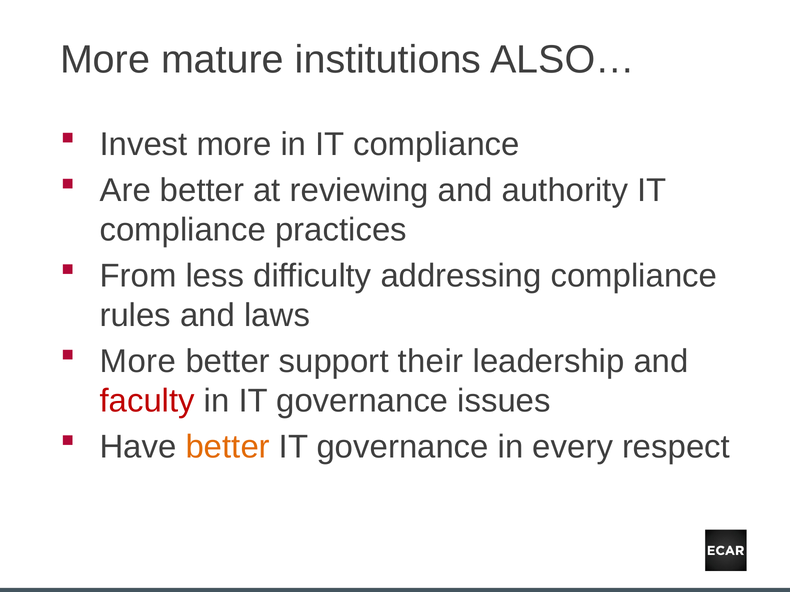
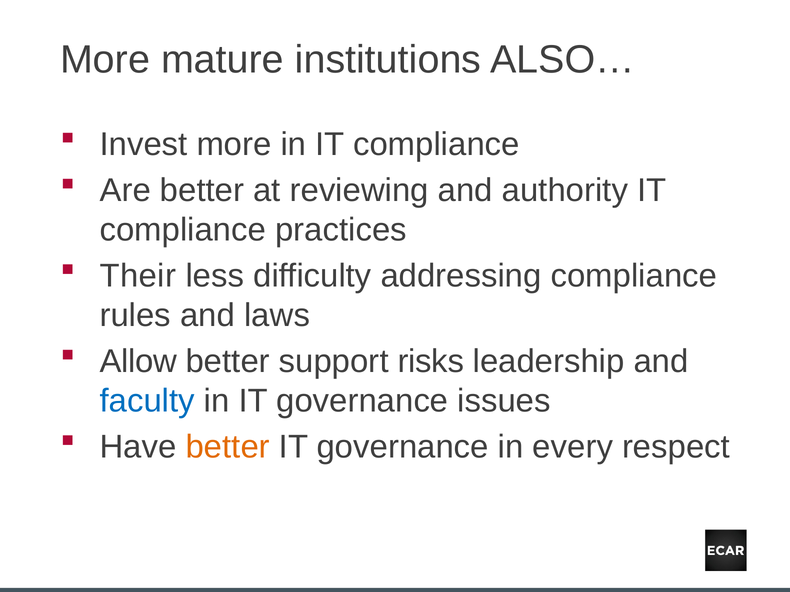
From: From -> Their (138, 276)
More: More -> Allow (138, 362)
their: their -> risks (431, 362)
faculty colour: red -> blue (147, 401)
